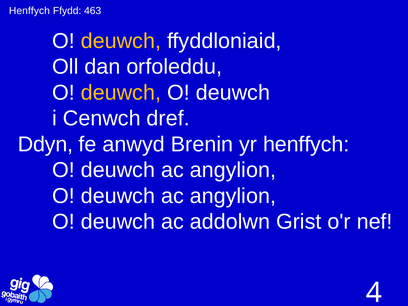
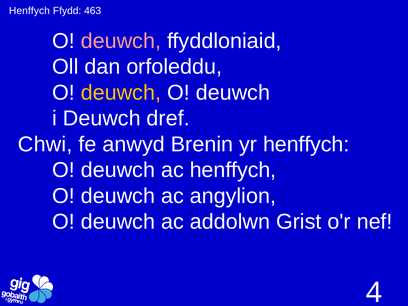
deuwch colour: yellow -> pink (121, 41)
i Cenwch: Cenwch -> Deuwch (102, 118)
Ddyn: Ddyn -> Chwi (45, 144)
angylion: angylion -> henffych (233, 170)
